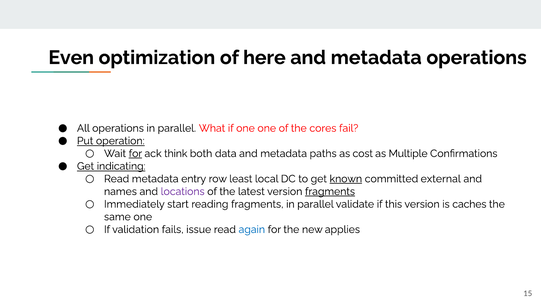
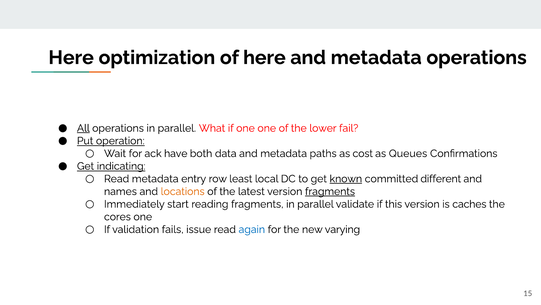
Even: Even -> Here (71, 57)
All underline: none -> present (83, 128)
cores: cores -> lower (323, 128)
for underline: present -> none (135, 153)
think: think -> have (176, 153)
Multiple: Multiple -> Queues (408, 153)
external: external -> different (441, 178)
locations colour: purple -> orange (183, 191)
same: same -> cores (117, 216)
applies: applies -> varying (342, 229)
